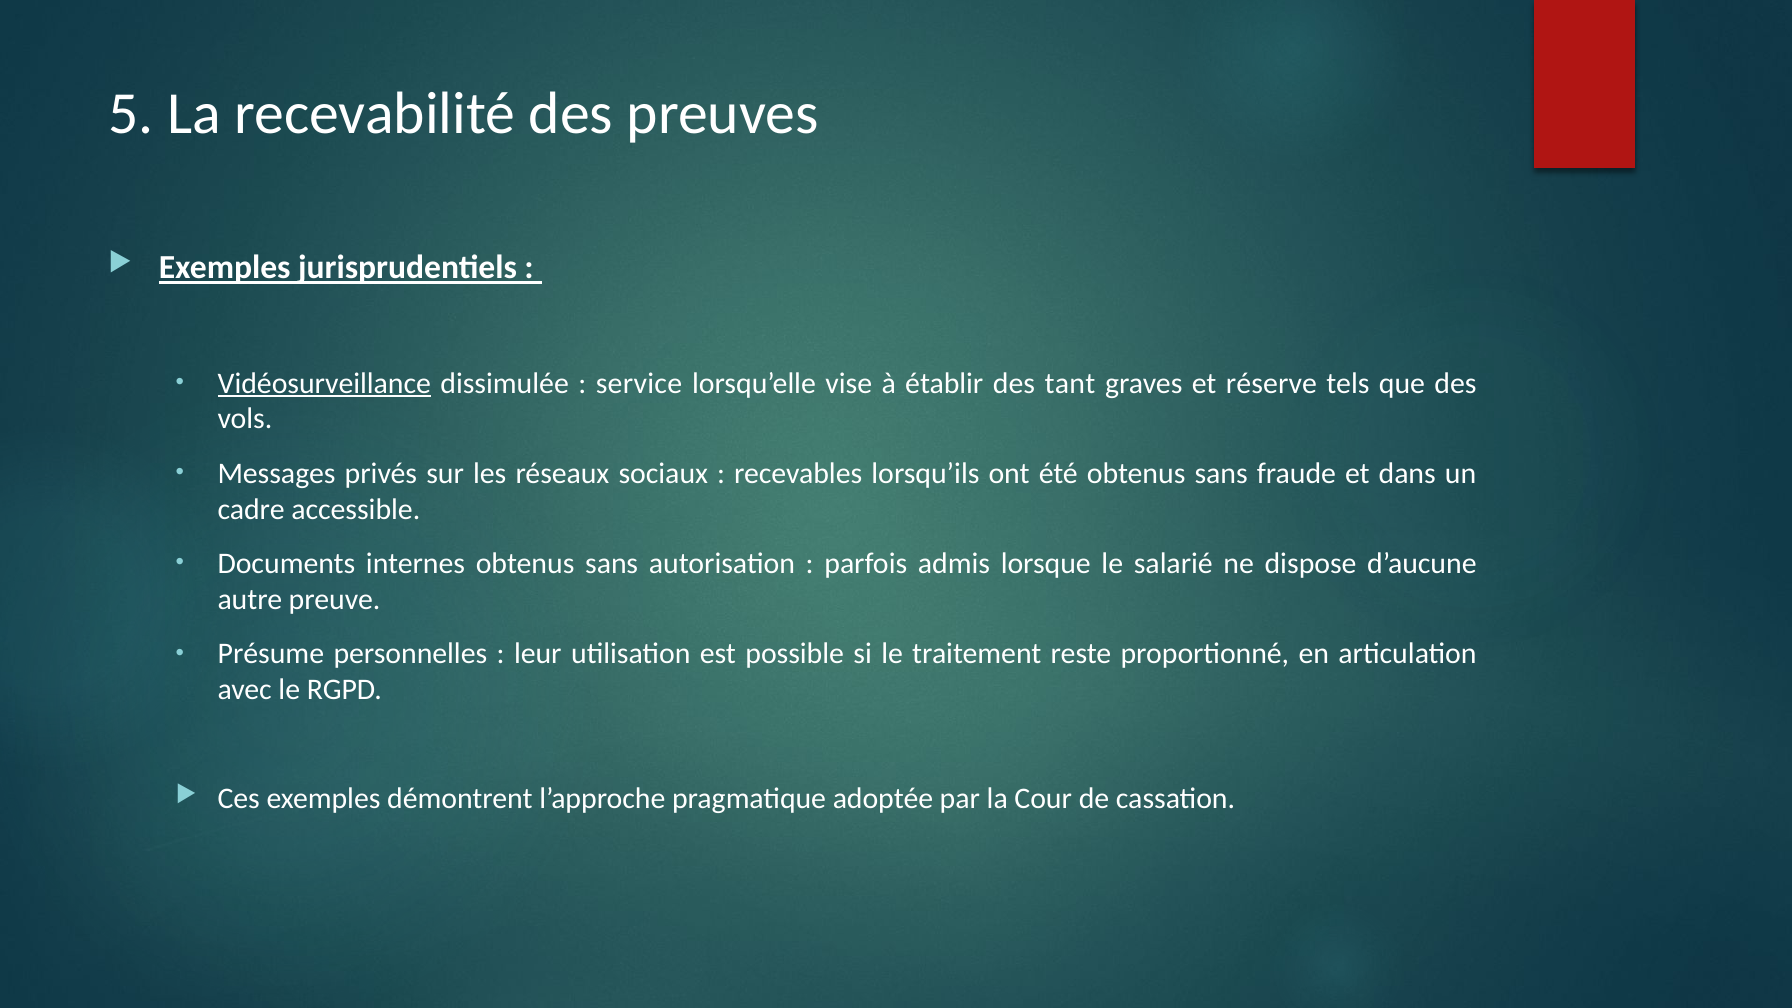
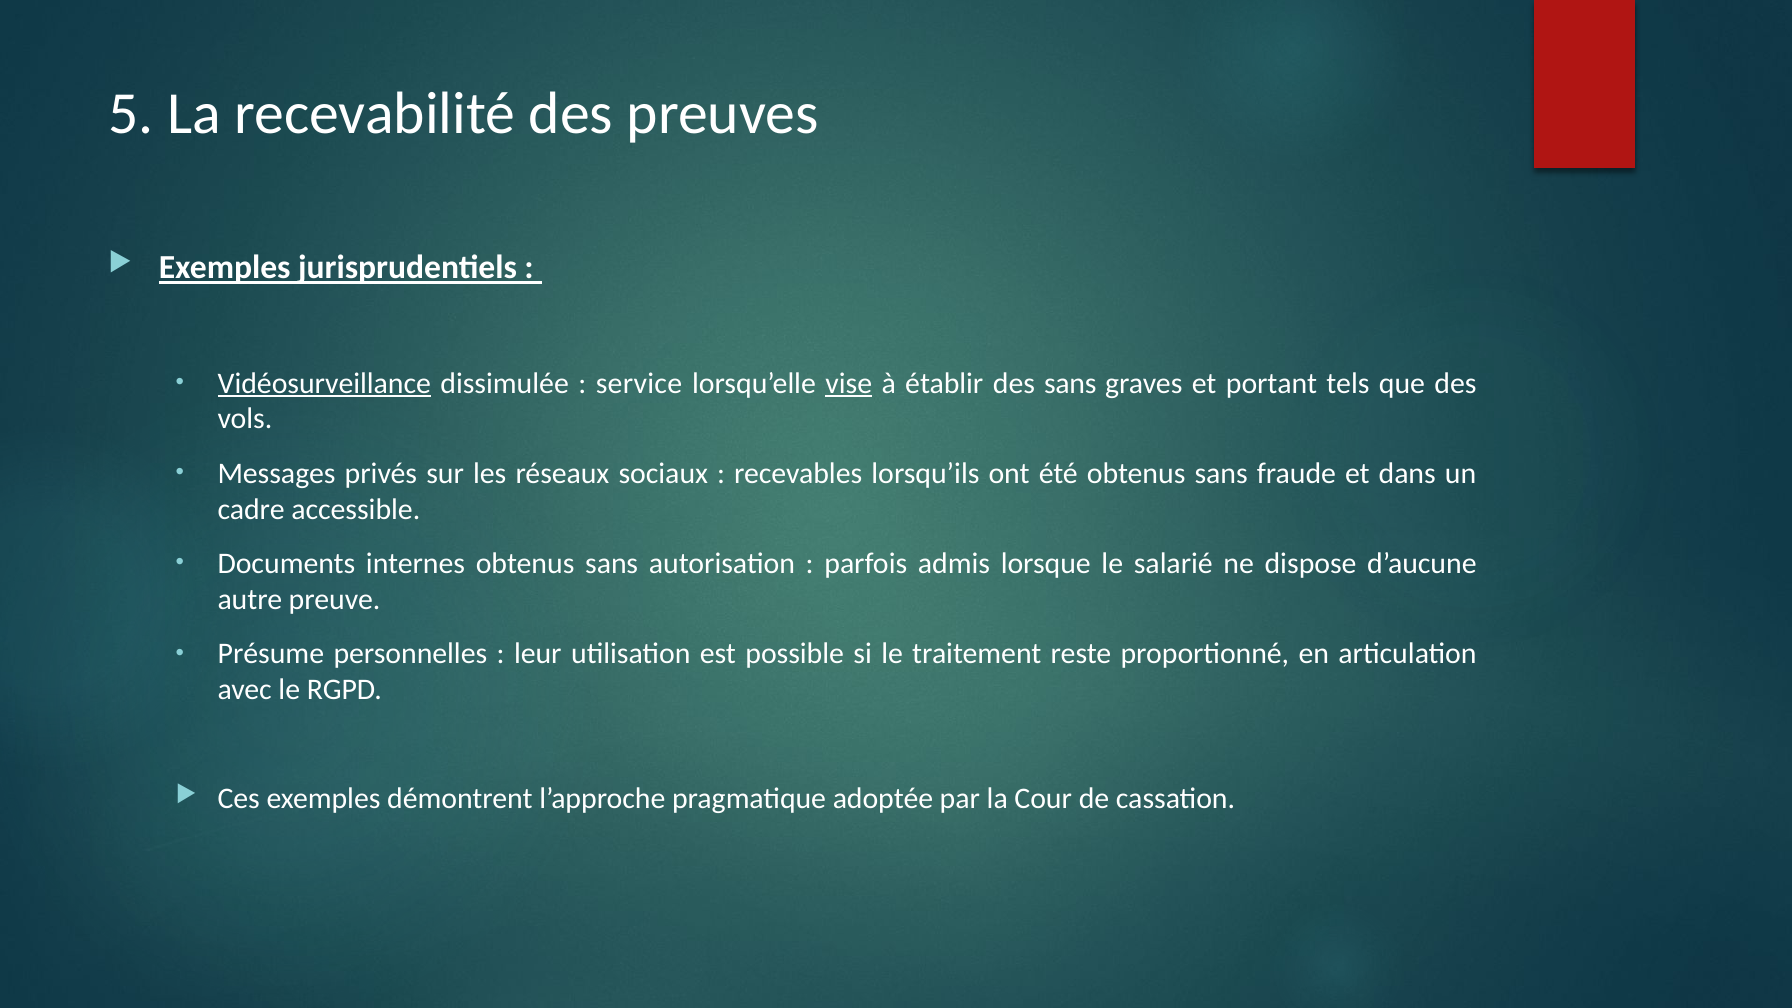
vise underline: none -> present (849, 383)
des tant: tant -> sans (1070, 383)
réserve: réserve -> portant (1272, 383)
